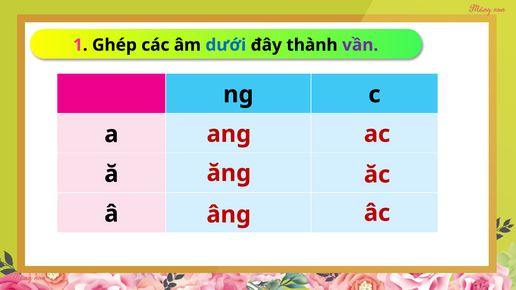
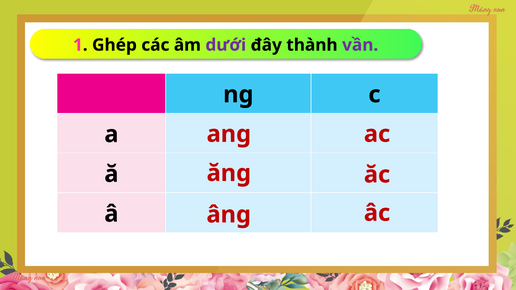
dưới colour: blue -> purple (226, 45)
